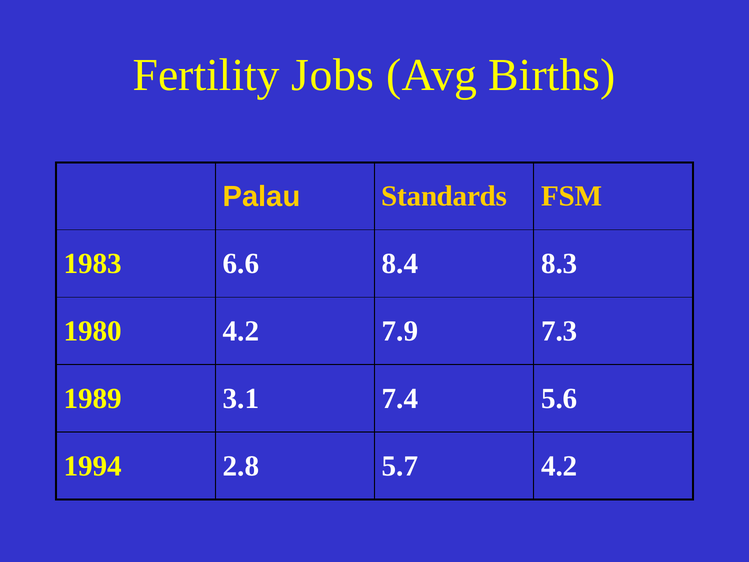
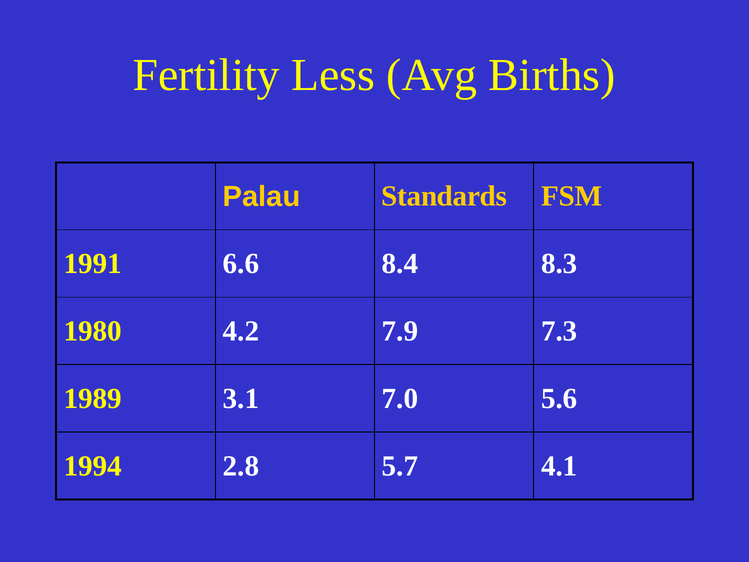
Jobs: Jobs -> Less (333, 75)
1983: 1983 -> 1991 (93, 264)
7.4: 7.4 -> 7.0 (400, 398)
5.7 4.2: 4.2 -> 4.1 (559, 466)
